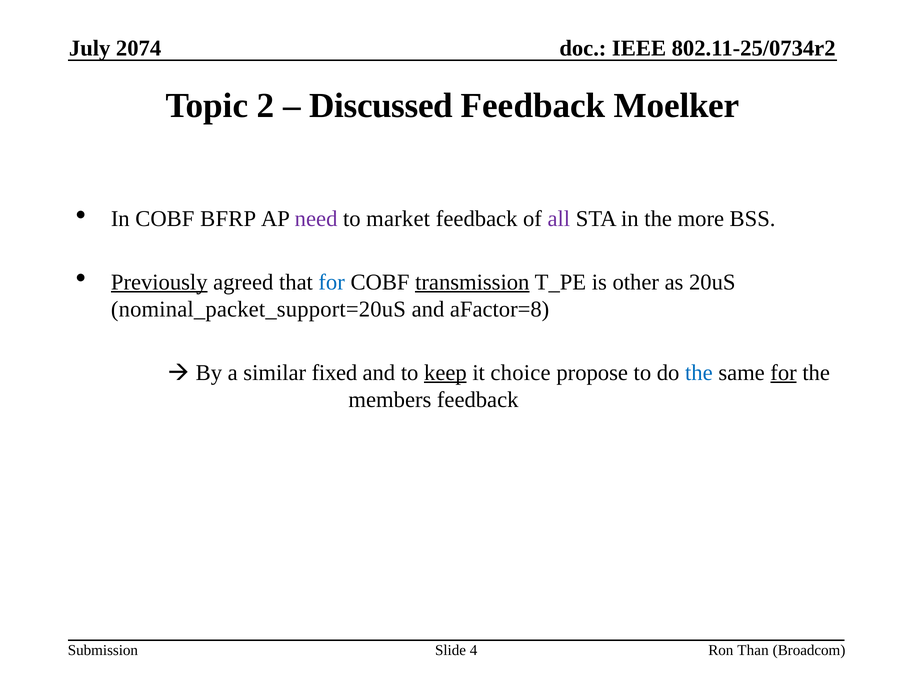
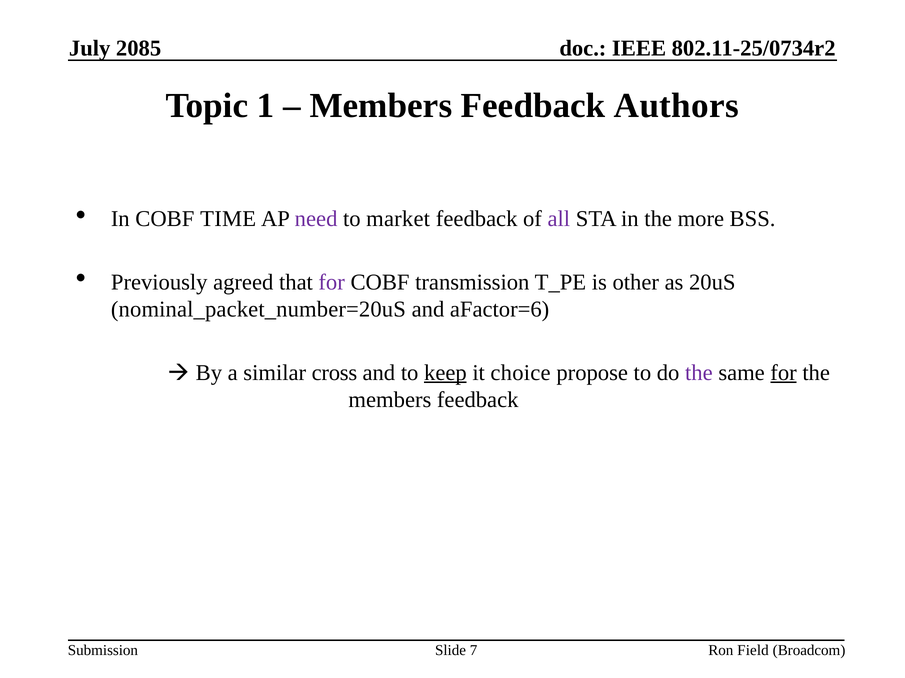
2074: 2074 -> 2085 (139, 48)
2: 2 -> 1 (266, 106)
Discussed: Discussed -> Members (381, 106)
Moelker: Moelker -> Authors (676, 106)
BFRP: BFRP -> TIME (228, 219)
Previously underline: present -> none (159, 282)
for colour: blue -> purple (332, 282)
transmission underline: present -> none (472, 282)
nominal_packet_support=20uS: nominal_packet_support=20uS -> nominal_packet_number=20uS (258, 310)
aFactor=8: aFactor=8 -> aFactor=6 (500, 310)
fixed: fixed -> cross (334, 373)
the colour: blue -> purple (699, 373)
4: 4 -> 7 (474, 651)
Than: Than -> Field (753, 651)
